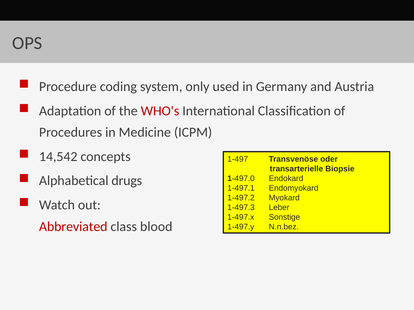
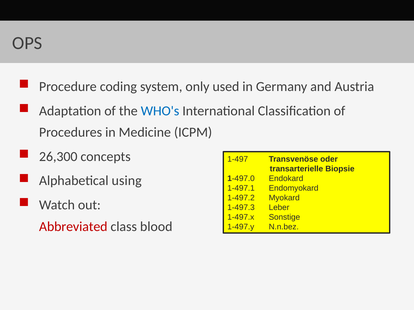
WHO's colour: red -> blue (160, 111)
14,542: 14,542 -> 26,300 (58, 157)
drugs: drugs -> using (127, 181)
